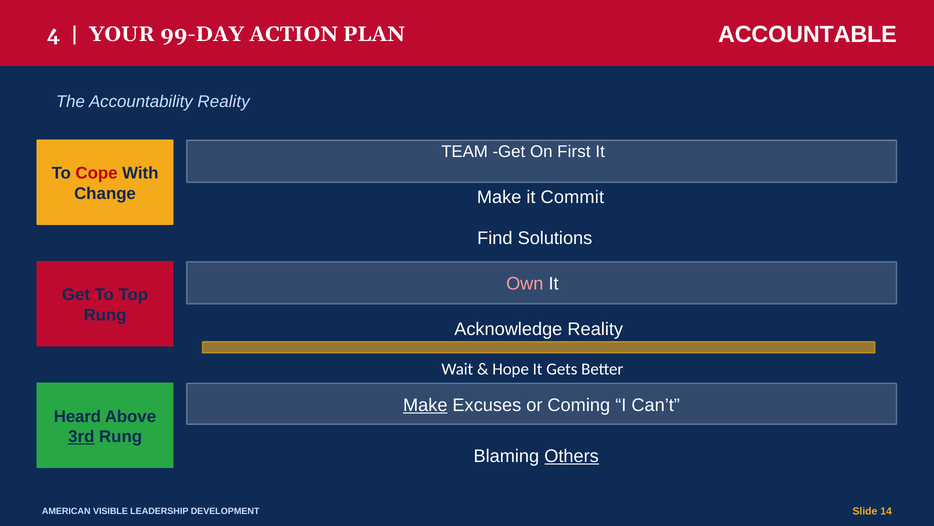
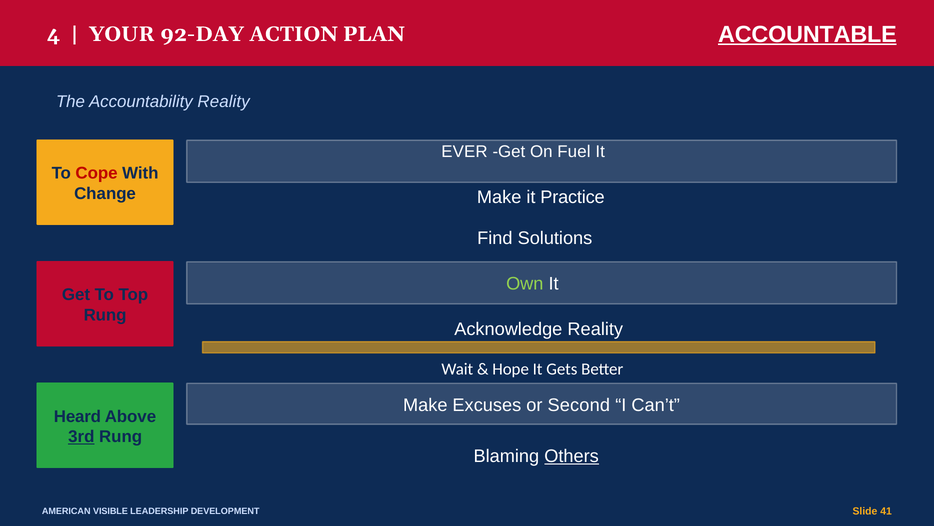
99-DAY: 99-DAY -> 92-DAY (202, 34)
ACCOUNTABLE underline: none -> present (807, 34)
TEAM: TEAM -> EVER (464, 152)
First: First -> Fuel (574, 152)
Commit: Commit -> Practice (572, 197)
Own colour: pink -> light green (525, 284)
Make underline: present -> none (425, 405)
Coming: Coming -> Second (579, 405)
14: 14 -> 41 (886, 511)
